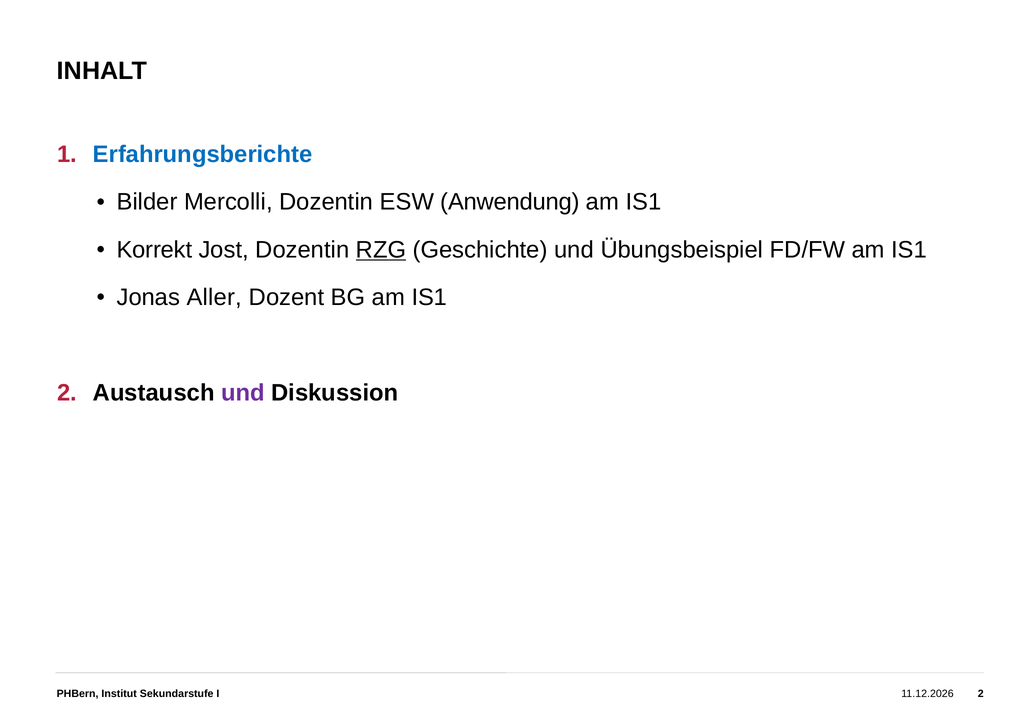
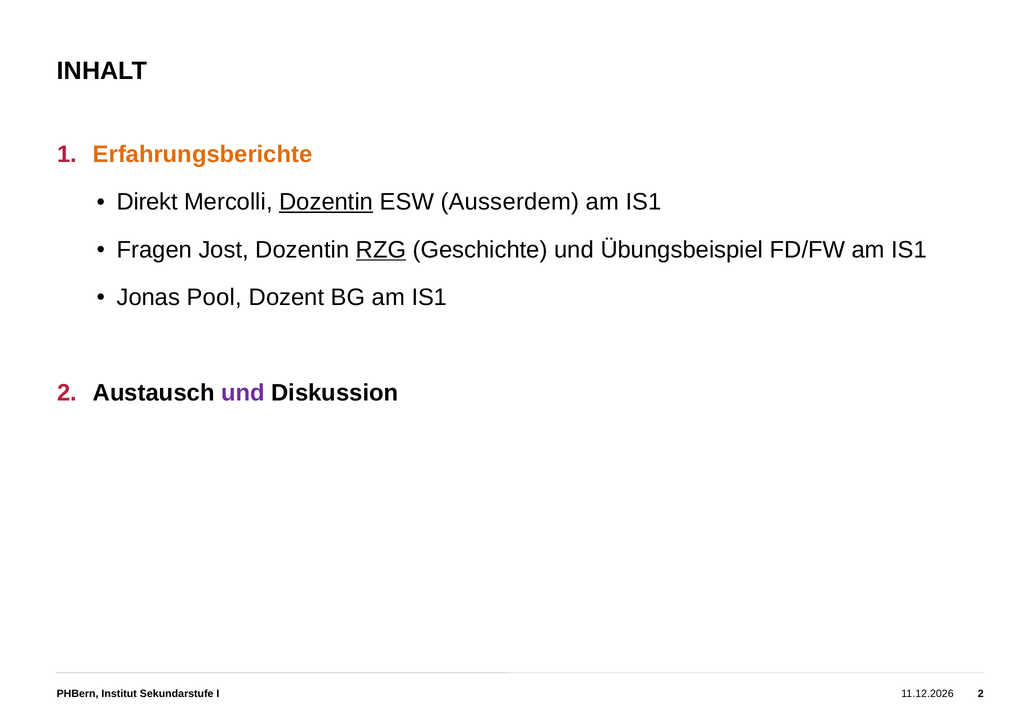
Erfahrungsberichte colour: blue -> orange (203, 154)
Bilder: Bilder -> Direkt (147, 202)
Dozentin underline: none -> present (326, 202)
Anwendung: Anwendung -> Ausserdem (510, 202)
Korrekt: Korrekt -> Fragen (154, 250)
Aller: Aller -> Pool (214, 297)
